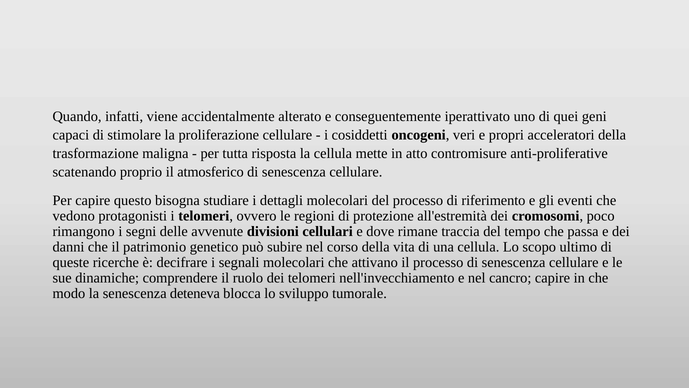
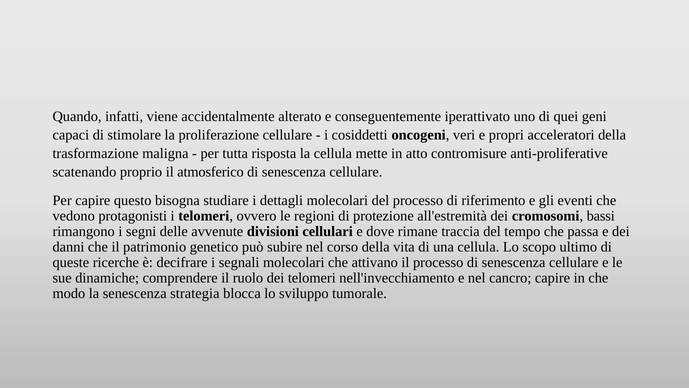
poco: poco -> bassi (601, 216)
deteneva: deteneva -> strategia (195, 293)
